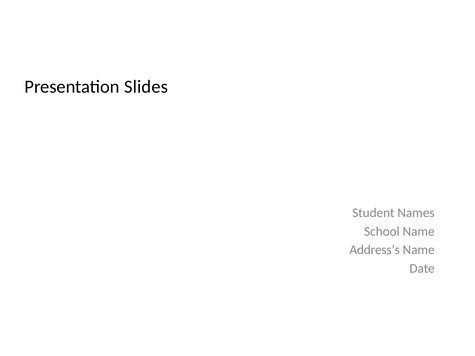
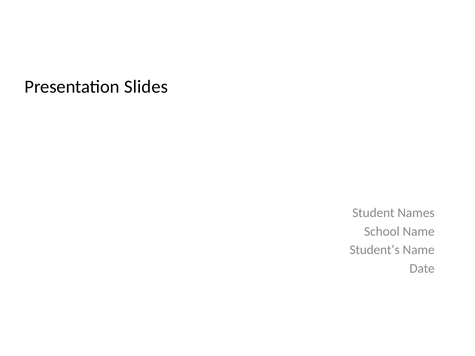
Address’s: Address’s -> Student’s (375, 250)
